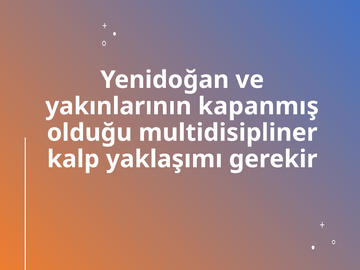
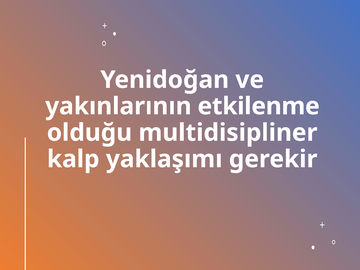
kapanmış: kapanmış -> etkilenme (259, 106)
